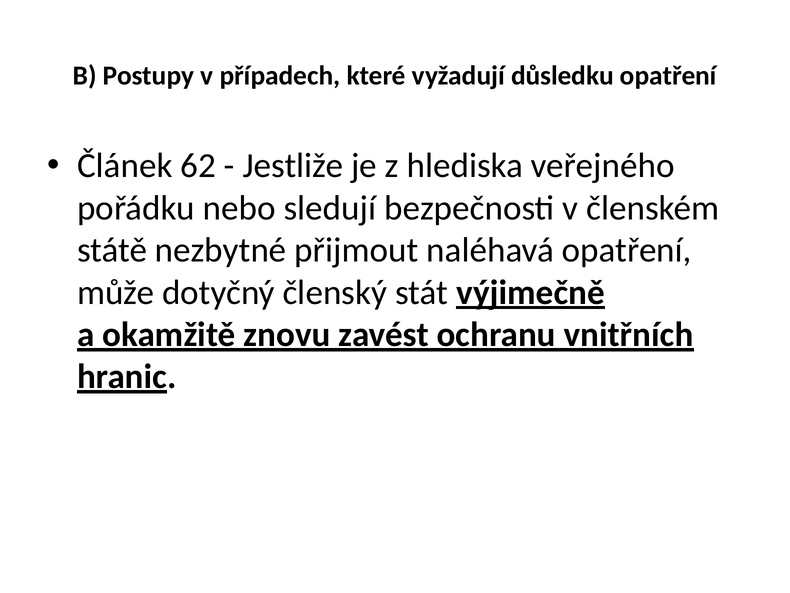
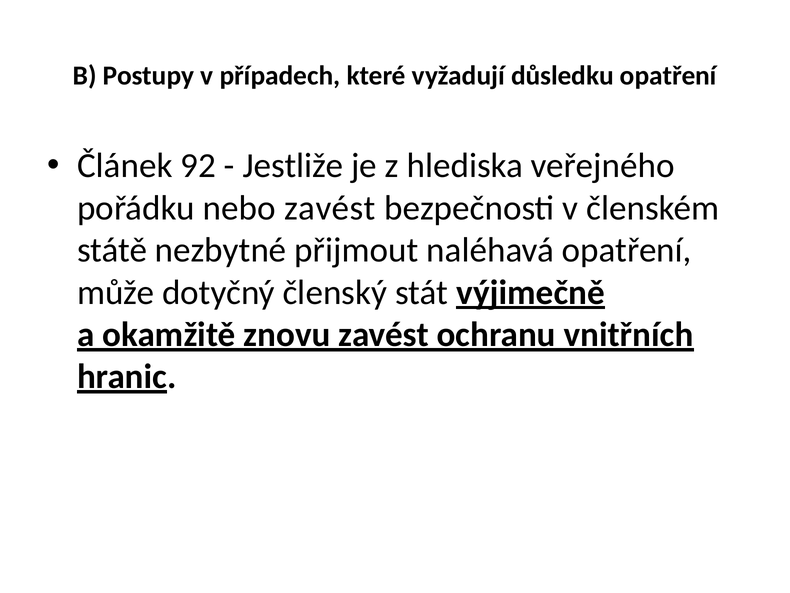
62: 62 -> 92 (198, 166)
nebo sledují: sledují -> zavést (330, 208)
